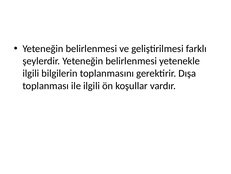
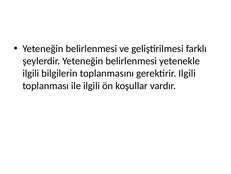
gerektirir Dışa: Dışa -> Ilgili (187, 73)
